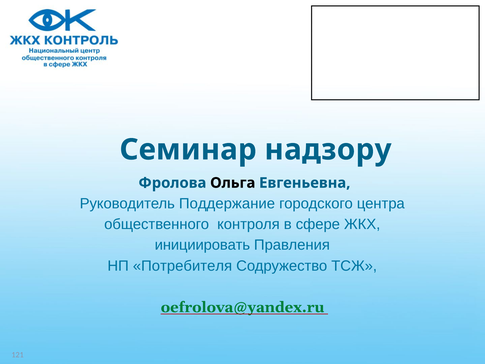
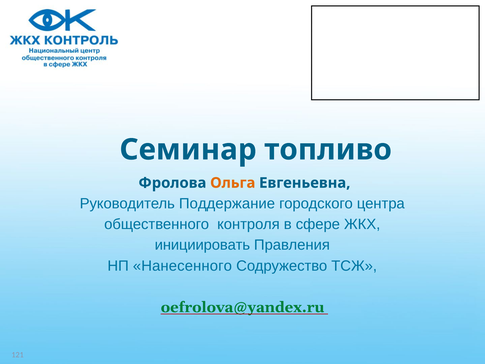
надзору: надзору -> топливо (328, 150)
Ольга colour: black -> orange (233, 183)
Потребителя: Потребителя -> Нанесенного (182, 266)
